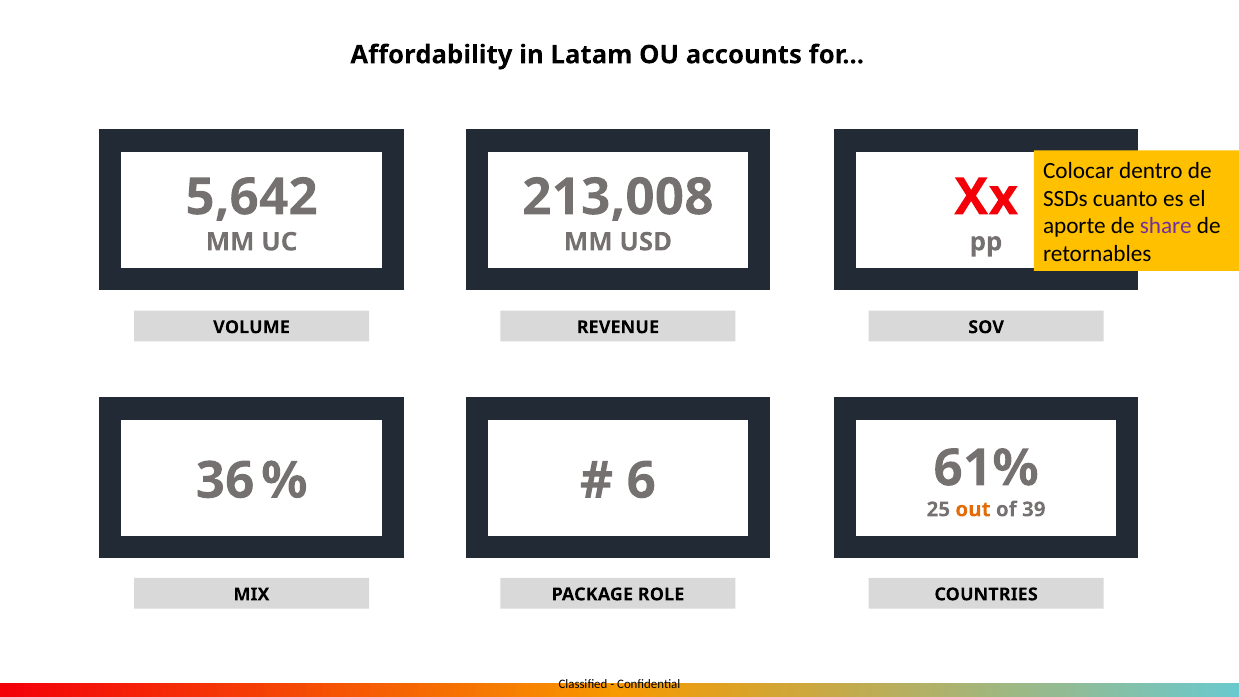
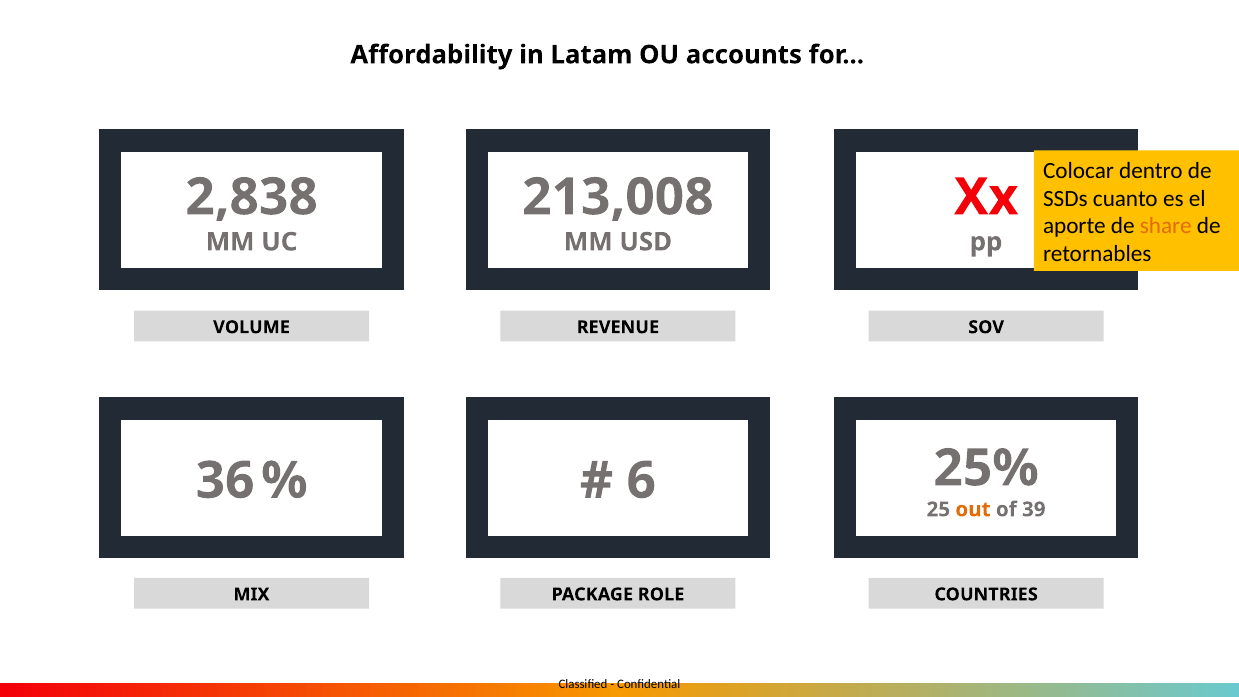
5,642: 5,642 -> 2,838 (252, 197)
share colour: purple -> orange (1166, 226)
61%: 61% -> 25% (986, 468)
